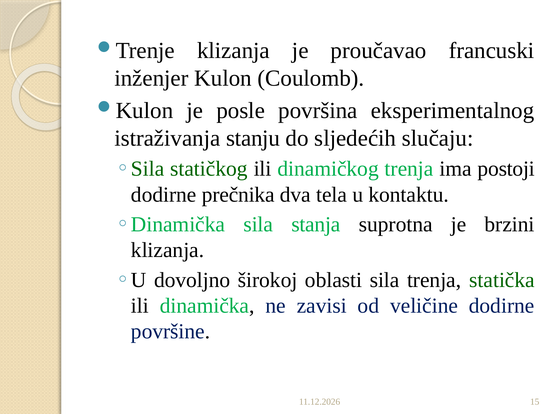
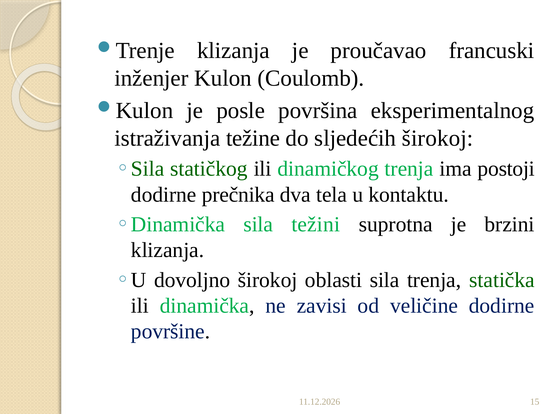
stanju: stanju -> težine (253, 138)
sljedećih slučaju: slučaju -> širokoj (438, 138)
stanja: stanja -> težini (316, 225)
